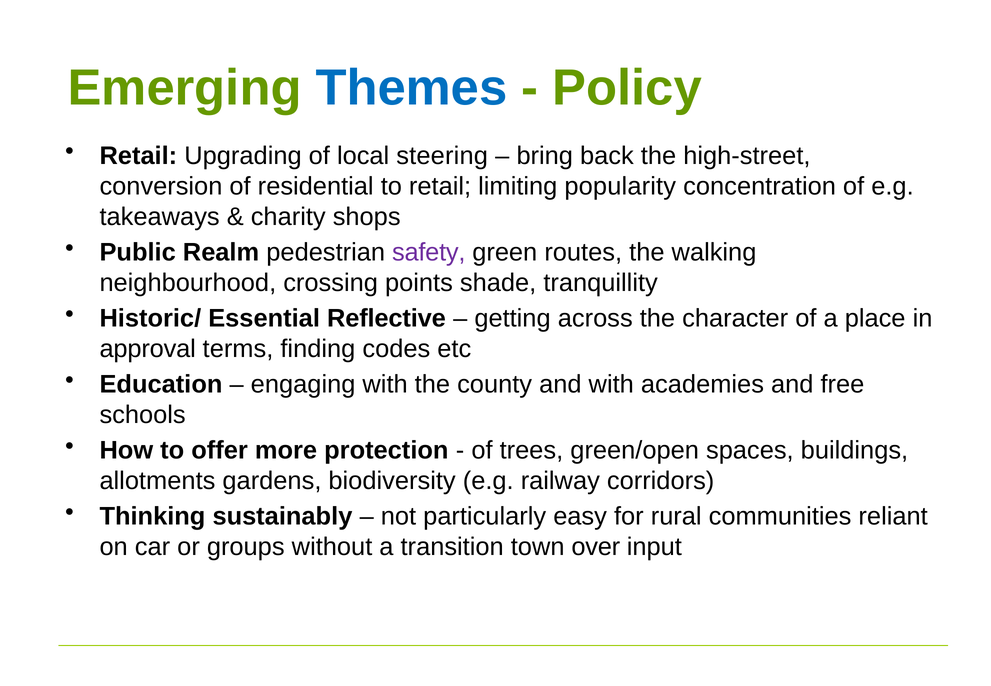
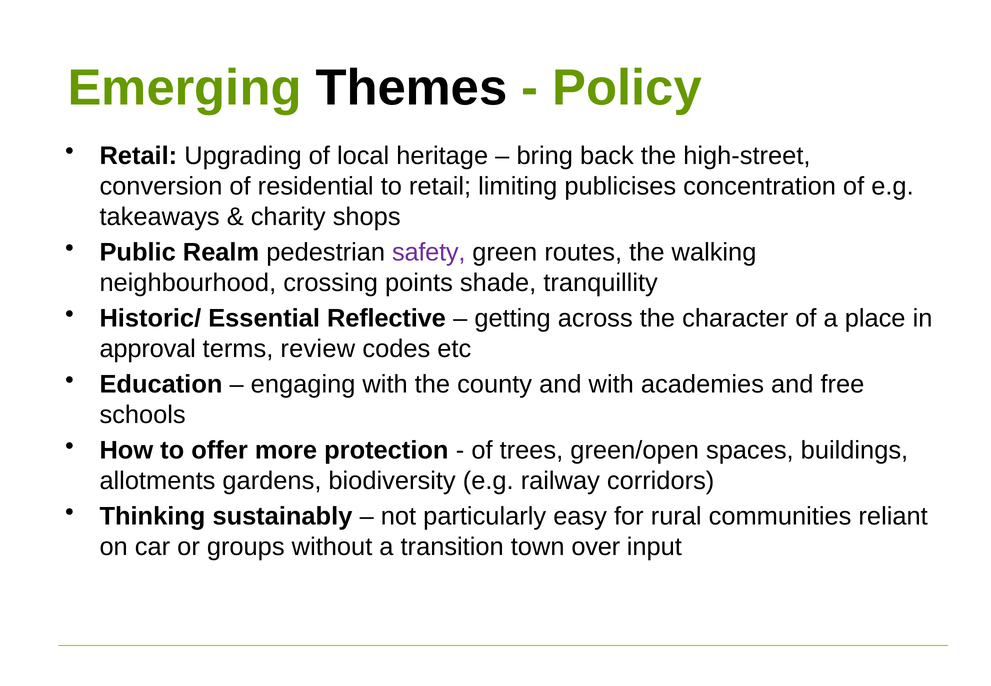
Themes colour: blue -> black (412, 88)
steering: steering -> heritage (442, 156)
popularity: popularity -> publicises (620, 186)
finding: finding -> review (318, 349)
